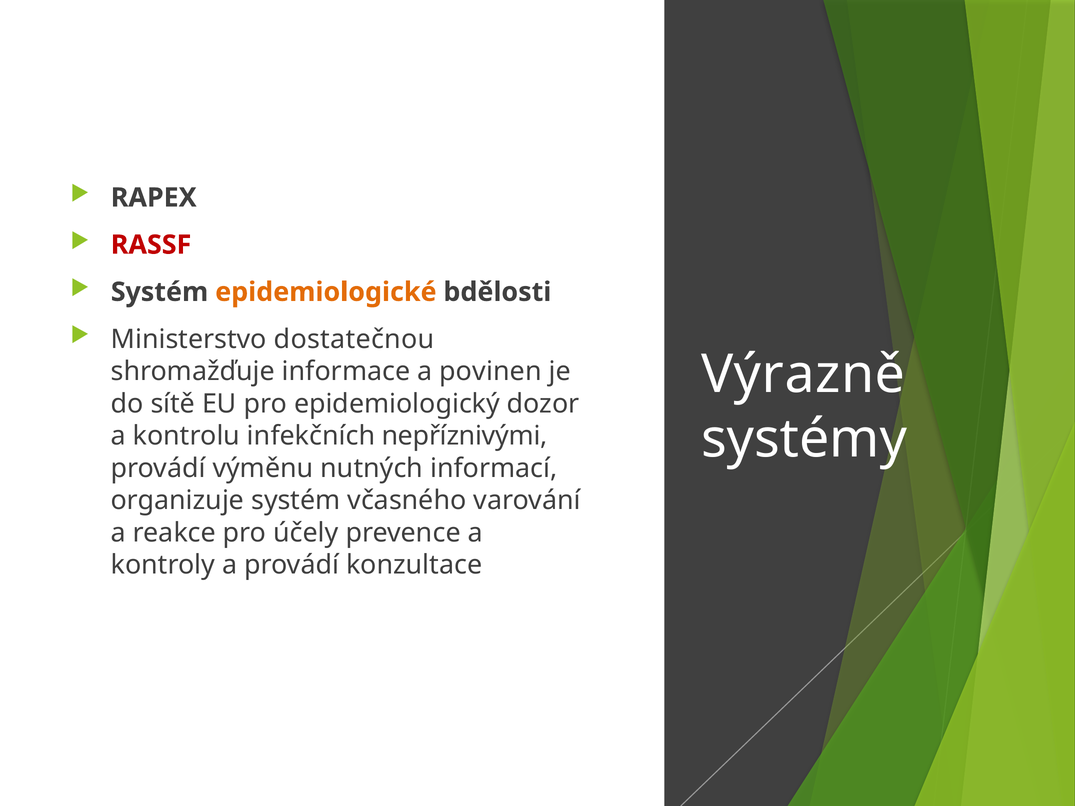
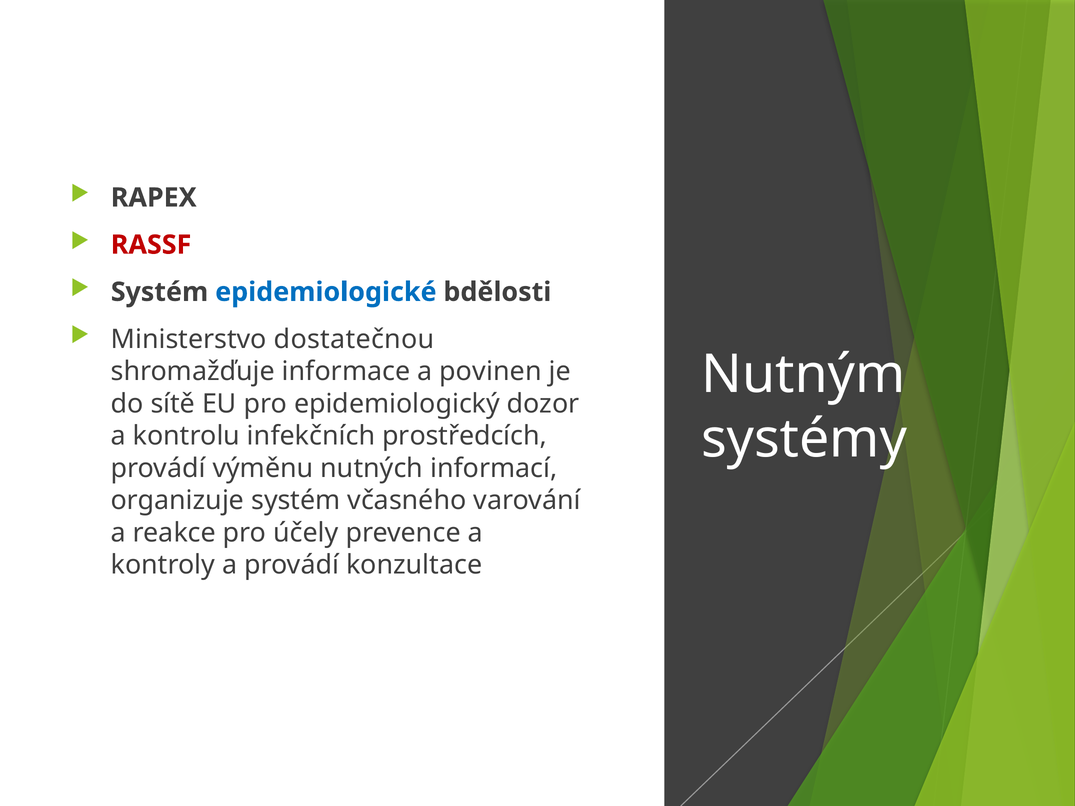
epidemiologické colour: orange -> blue (326, 292)
Výrazně: Výrazně -> Nutným (803, 375)
nepříznivými: nepříznivými -> prostředcích (464, 436)
